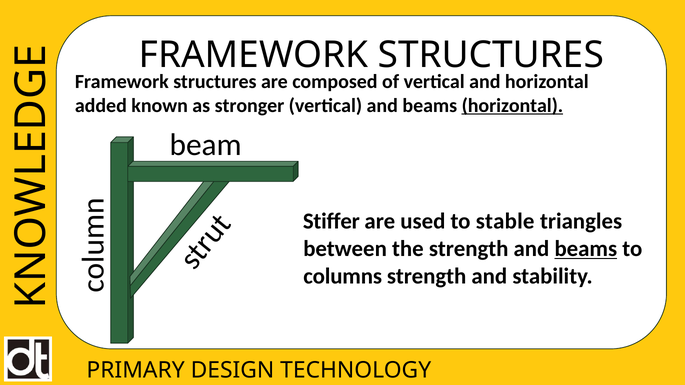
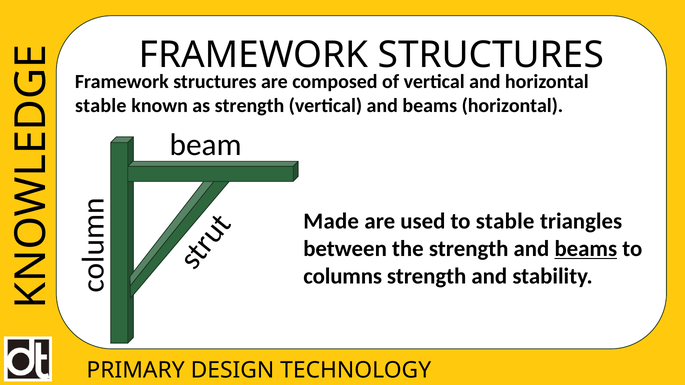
added: added -> stable (101, 106)
as stronger: stronger -> strength (249, 106)
horizontal underline: present -> none (512, 106)
Stiffer: Stiffer -> Made (331, 221)
